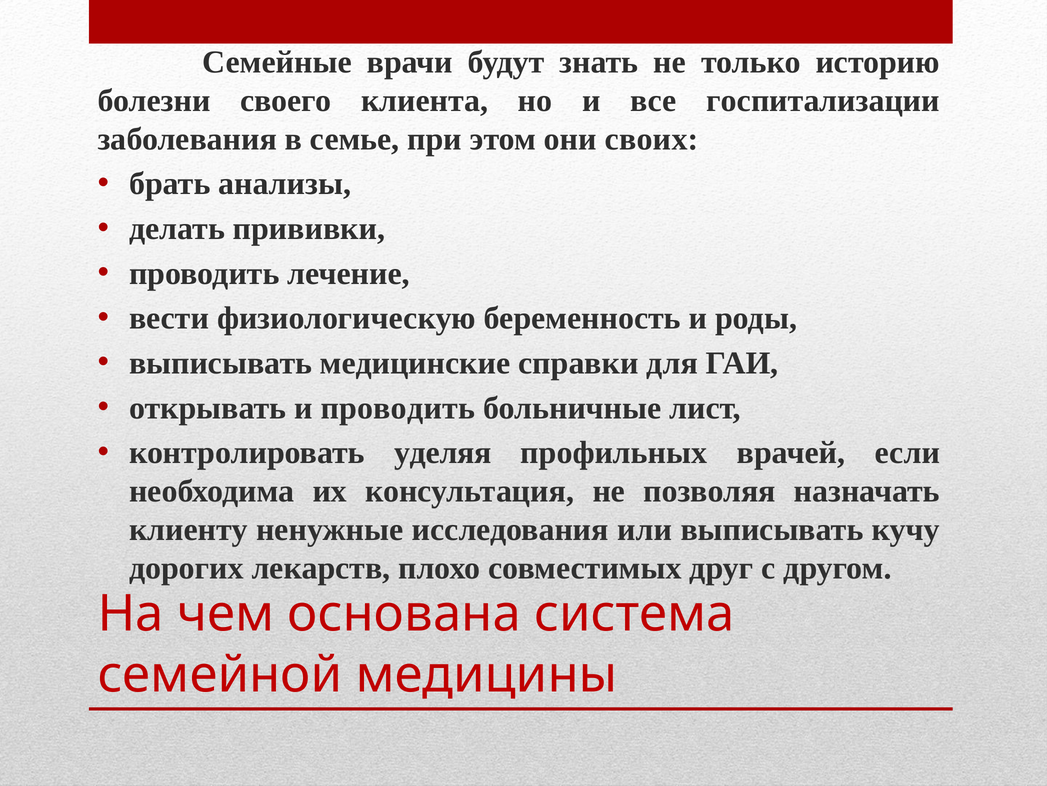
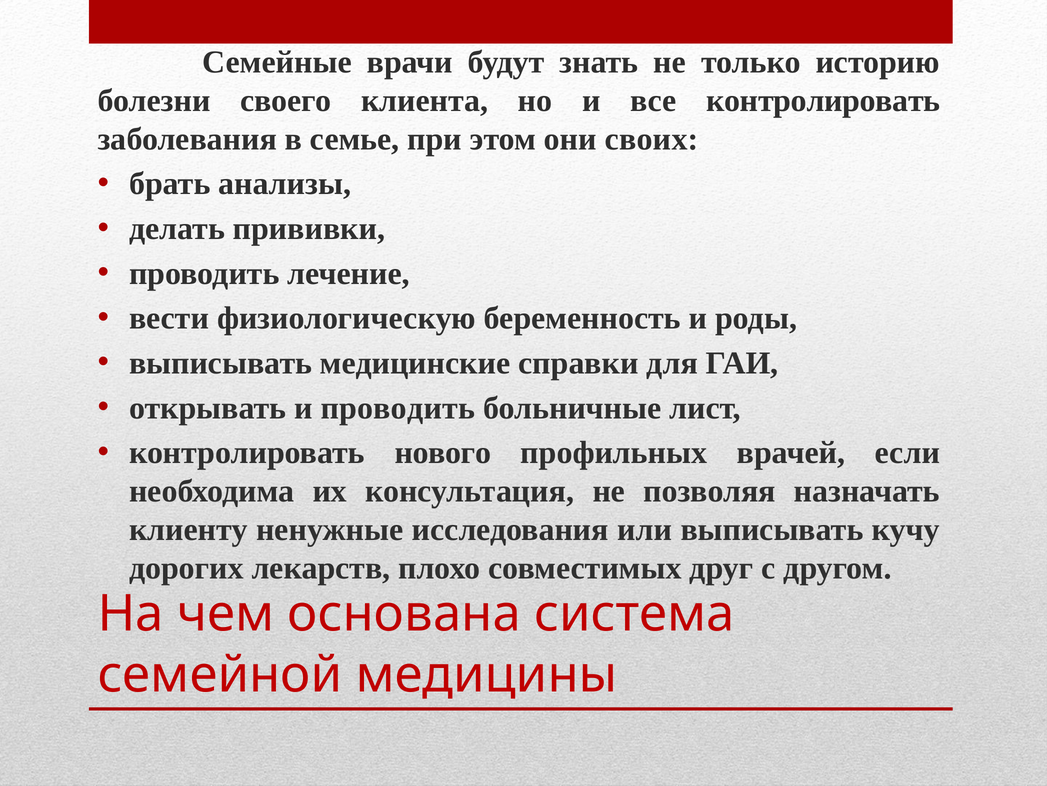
все госпитализации: госпитализации -> контролировать (823, 101)
уделяя: уделяя -> нового (443, 452)
